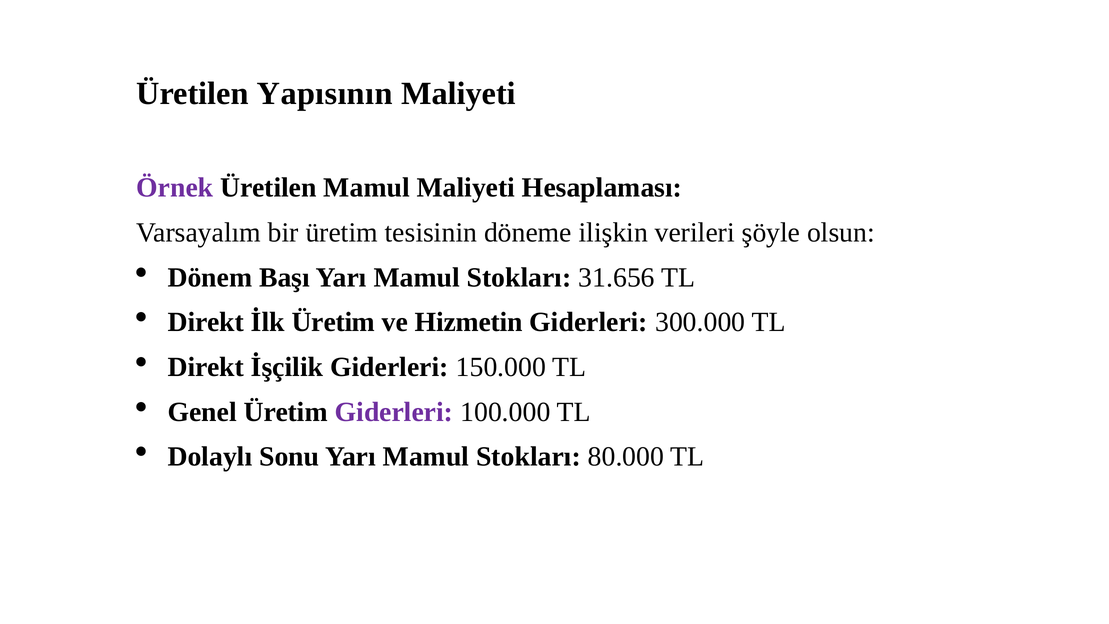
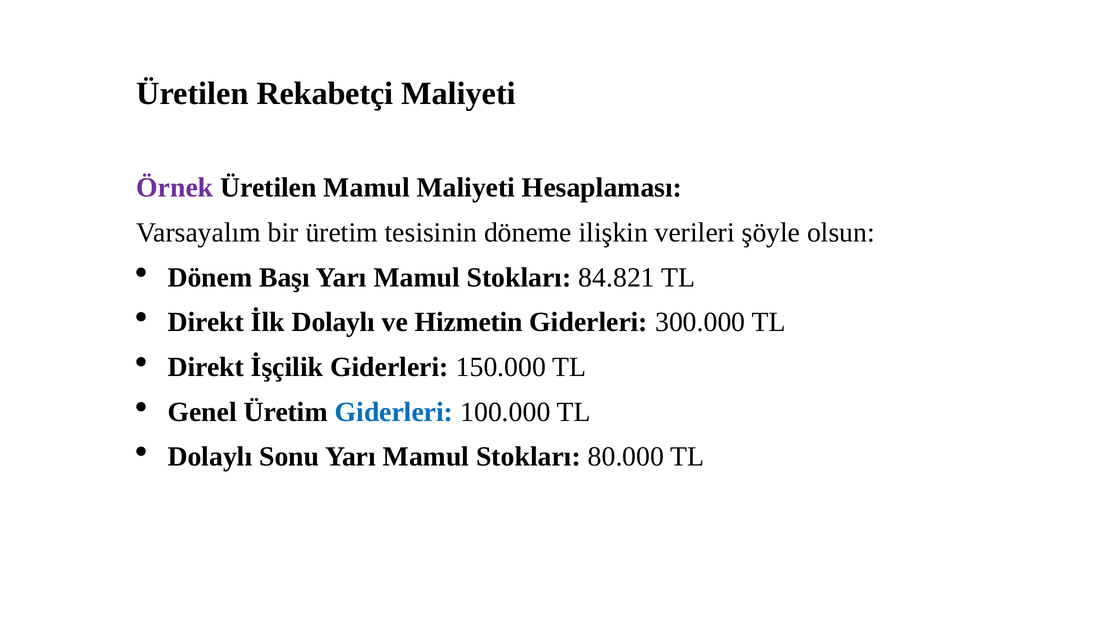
Yapısının: Yapısının -> Rekabetçi (325, 94)
31.656: 31.656 -> 84.821 (617, 277)
İlk Üretim: Üretim -> Dolaylı (333, 322)
Giderleri colour: purple -> blue (394, 412)
